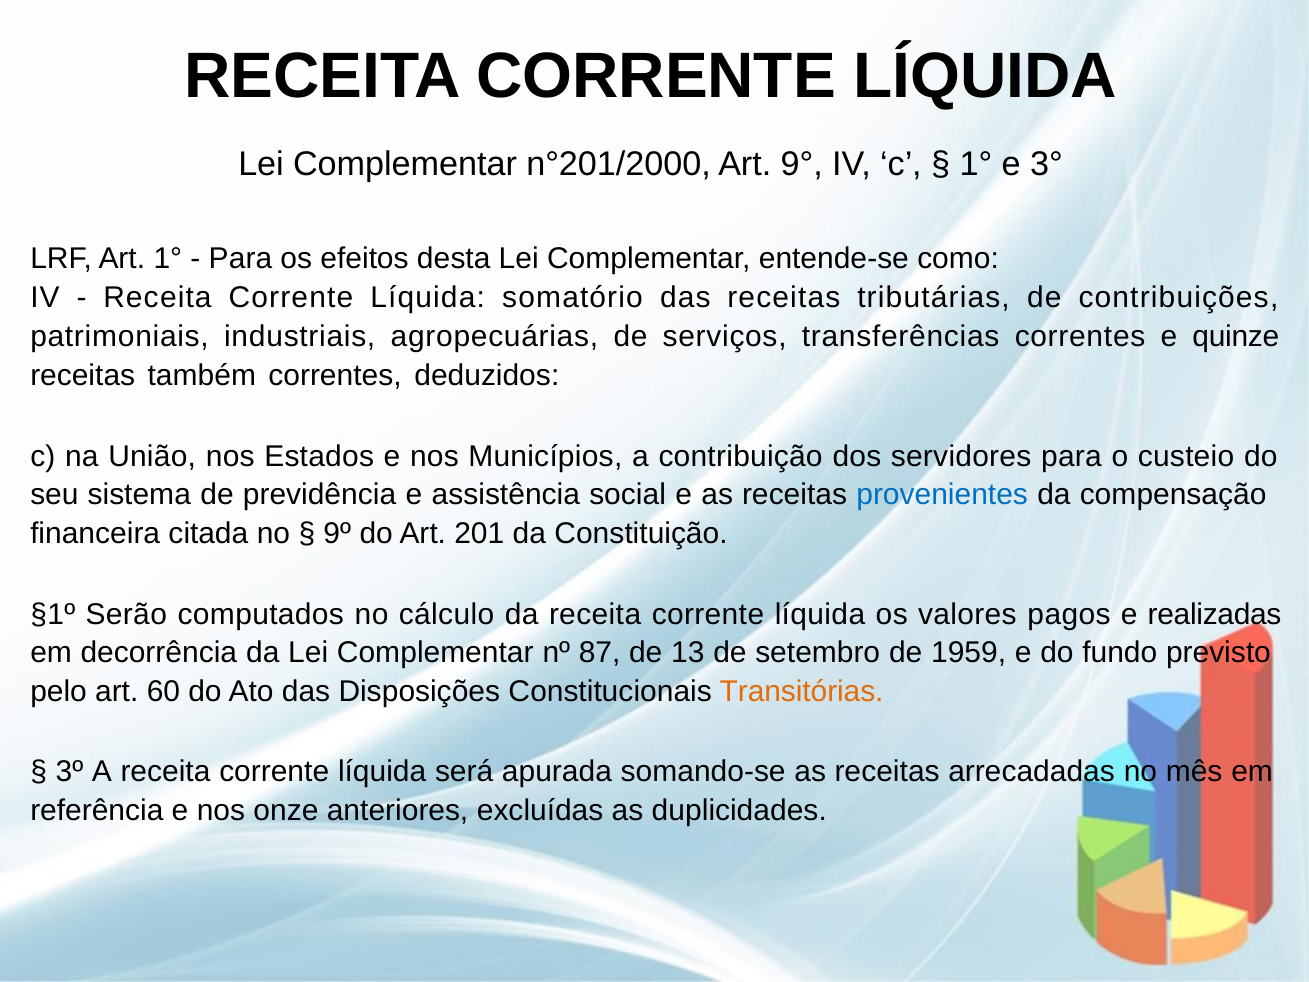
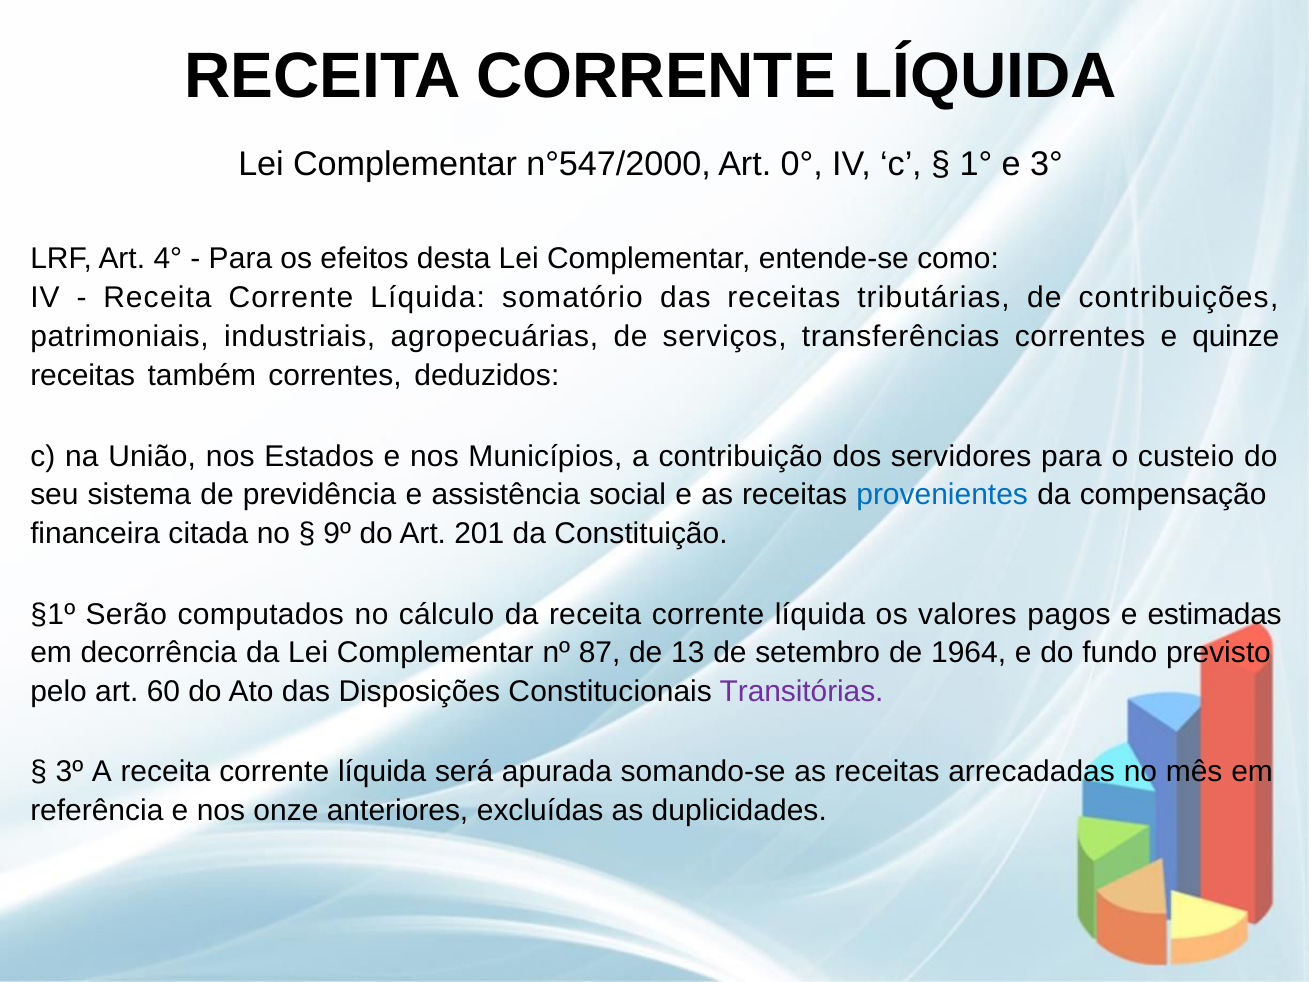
n°201/2000: n°201/2000 -> n°547/2000 (619, 165)
9°: 9° -> 0° (802, 165)
Art 1°: 1° -> 4° (168, 259)
realizadas: realizadas -> estimadas (1215, 614)
1959: 1959 -> 1964 (969, 652)
Transitórias colour: orange -> purple (802, 692)
